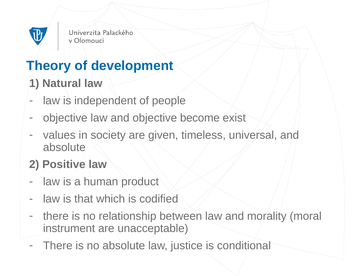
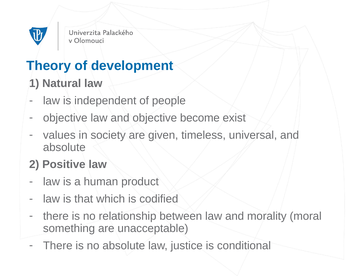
instrument: instrument -> something (69, 229)
